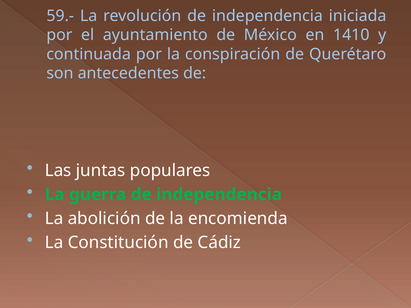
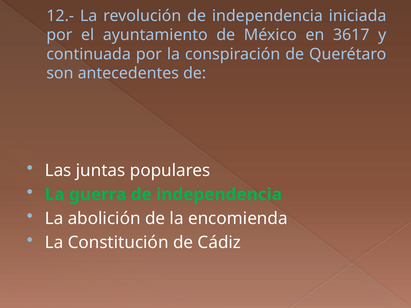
59.-: 59.- -> 12.- (60, 16)
1410: 1410 -> 3617 (351, 35)
